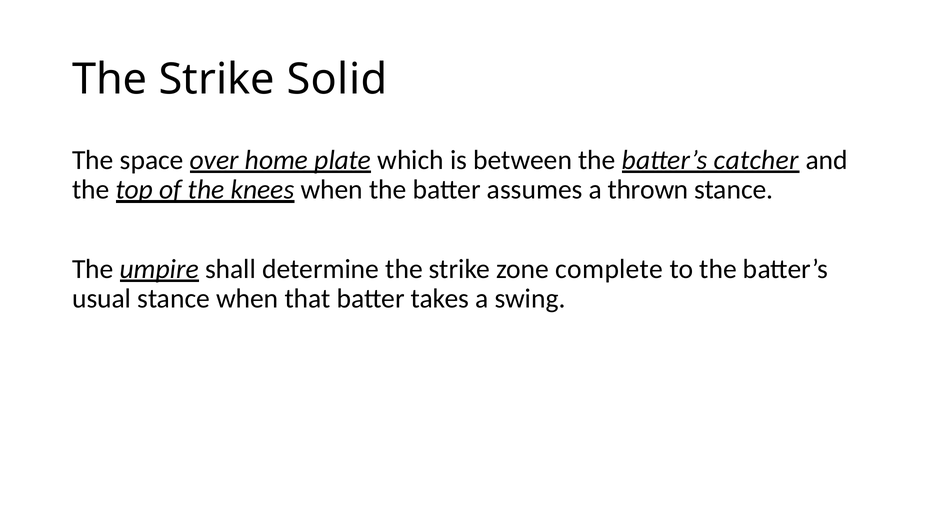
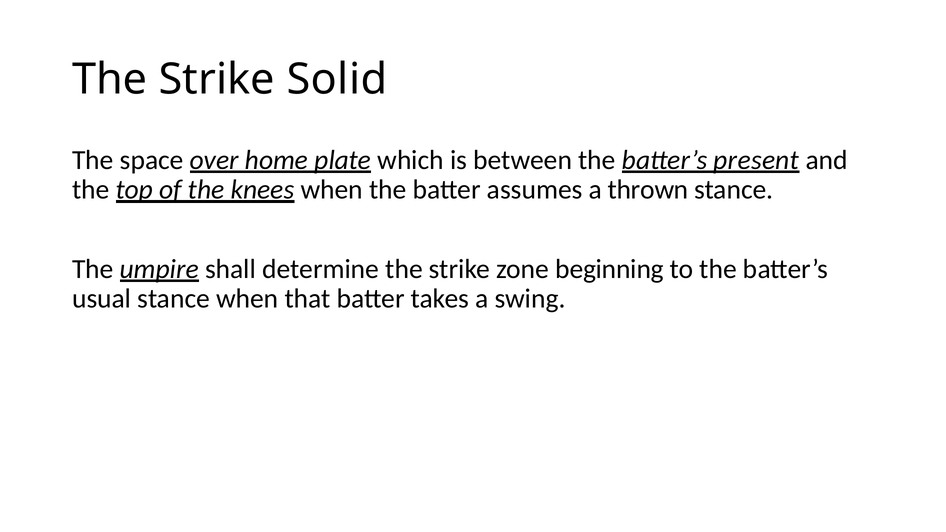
catcher: catcher -> present (756, 160)
complete: complete -> beginning (610, 269)
